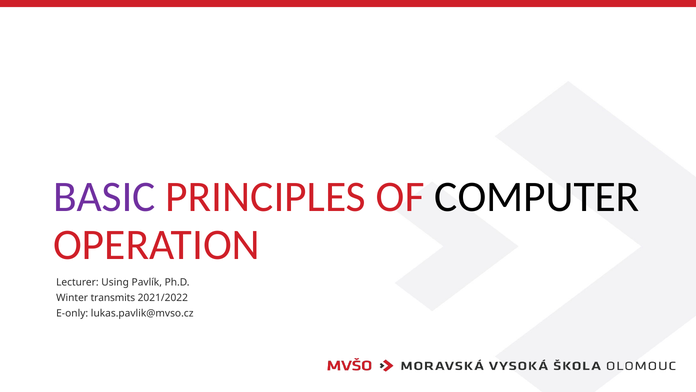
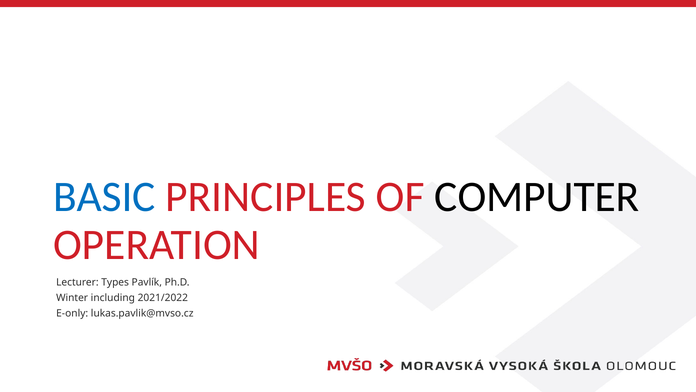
BASIC colour: purple -> blue (104, 197)
Using: Using -> Types (115, 282)
transmits: transmits -> including (113, 297)
